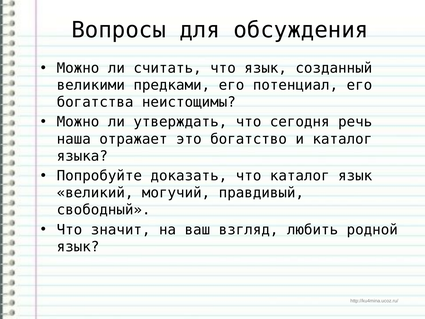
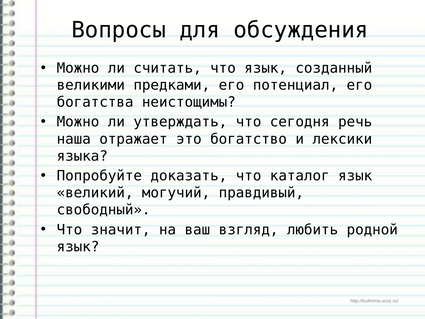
и каталог: каталог -> лексики (342, 139)
